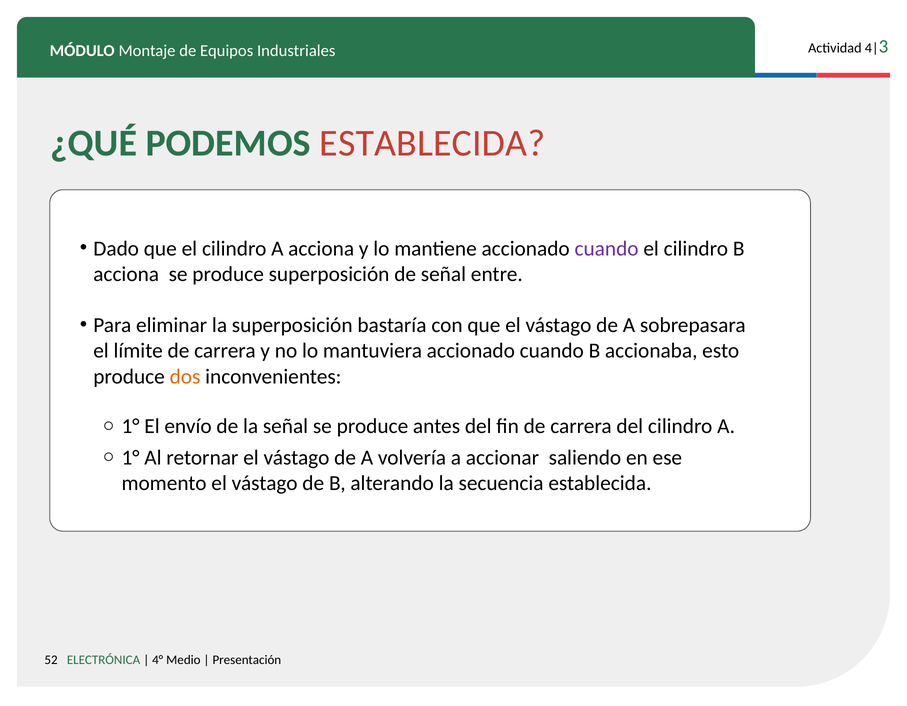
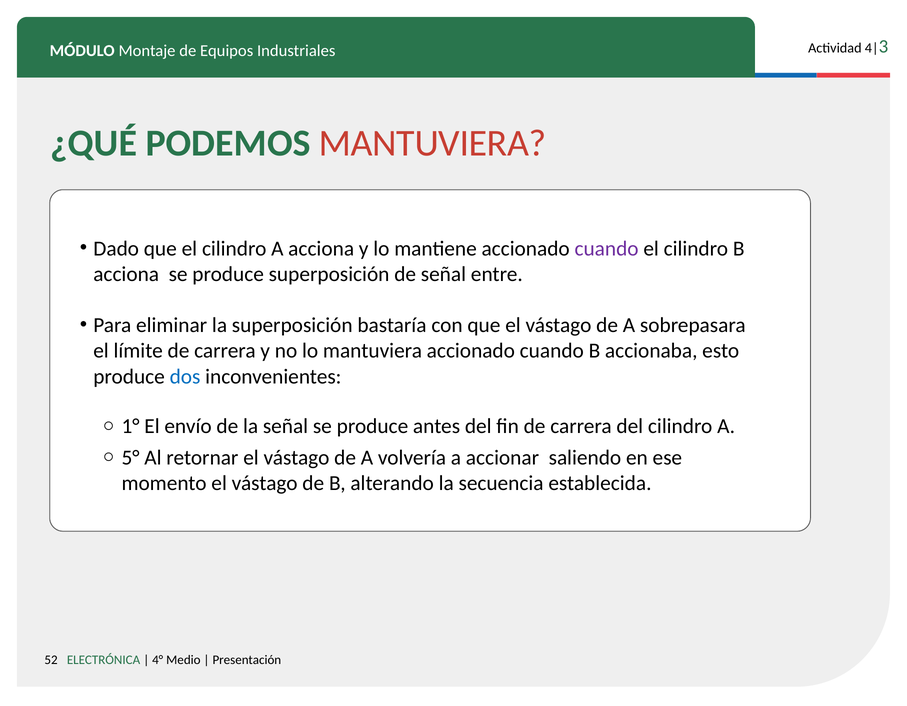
PODEMOS ESTABLECIDA: ESTABLECIDA -> MANTUVIERA (433, 143)
dos colour: orange -> blue (185, 376)
1°: 1° -> 5° (131, 457)
